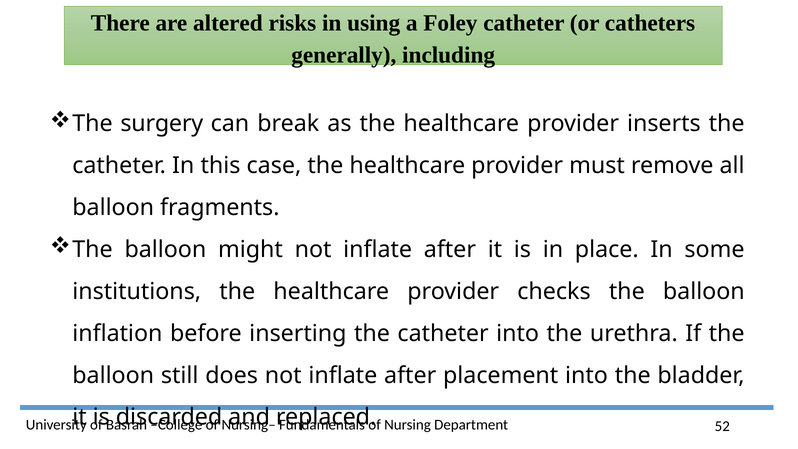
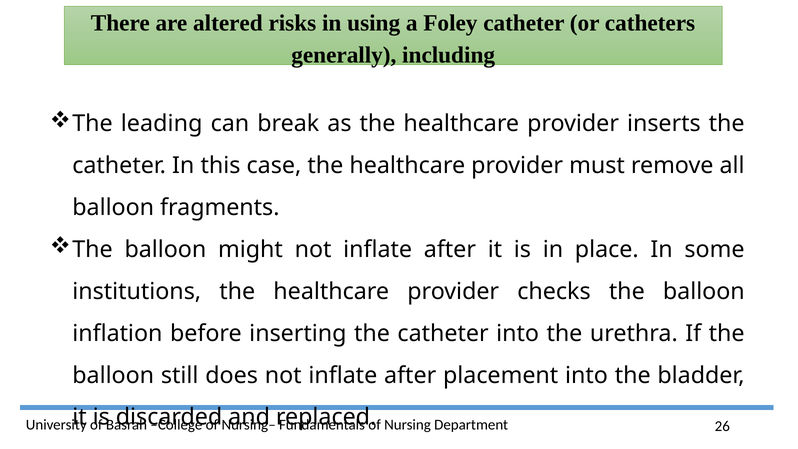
surgery: surgery -> leading (162, 124)
52: 52 -> 26 (722, 426)
